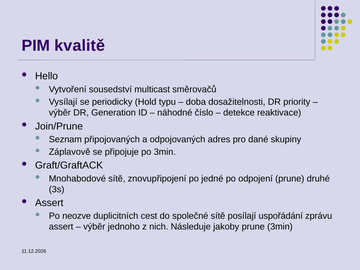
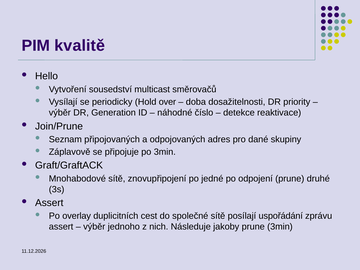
typu: typu -> over (167, 102)
neozve: neozve -> overlay (77, 216)
